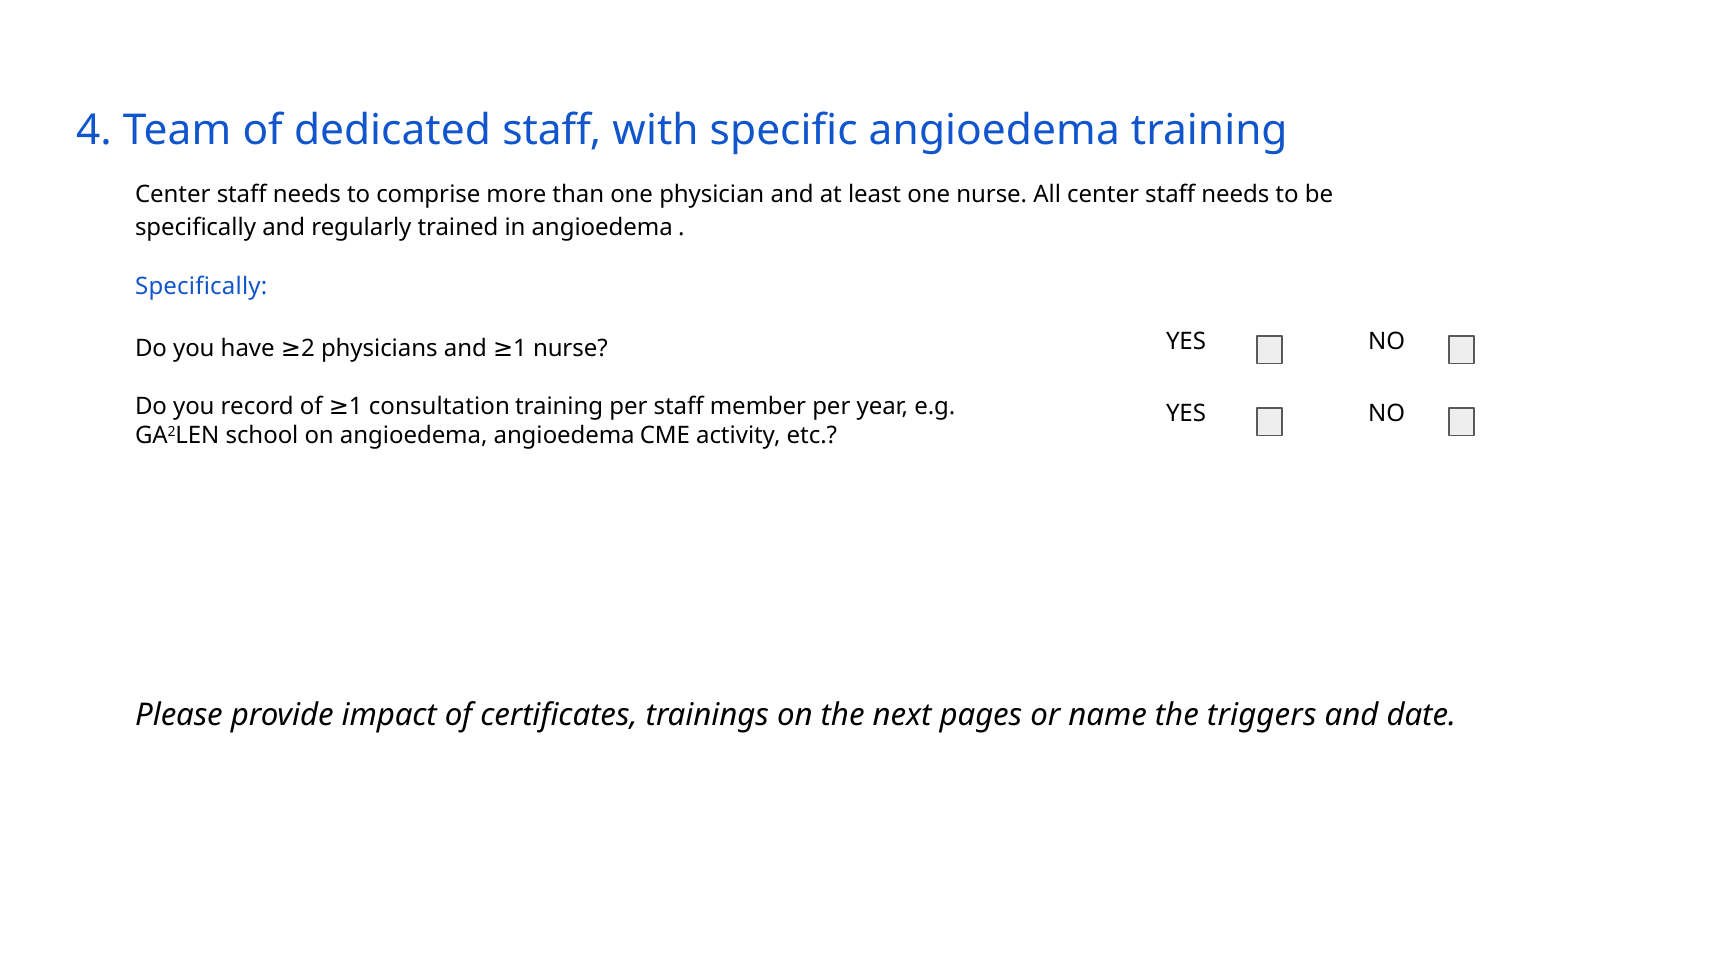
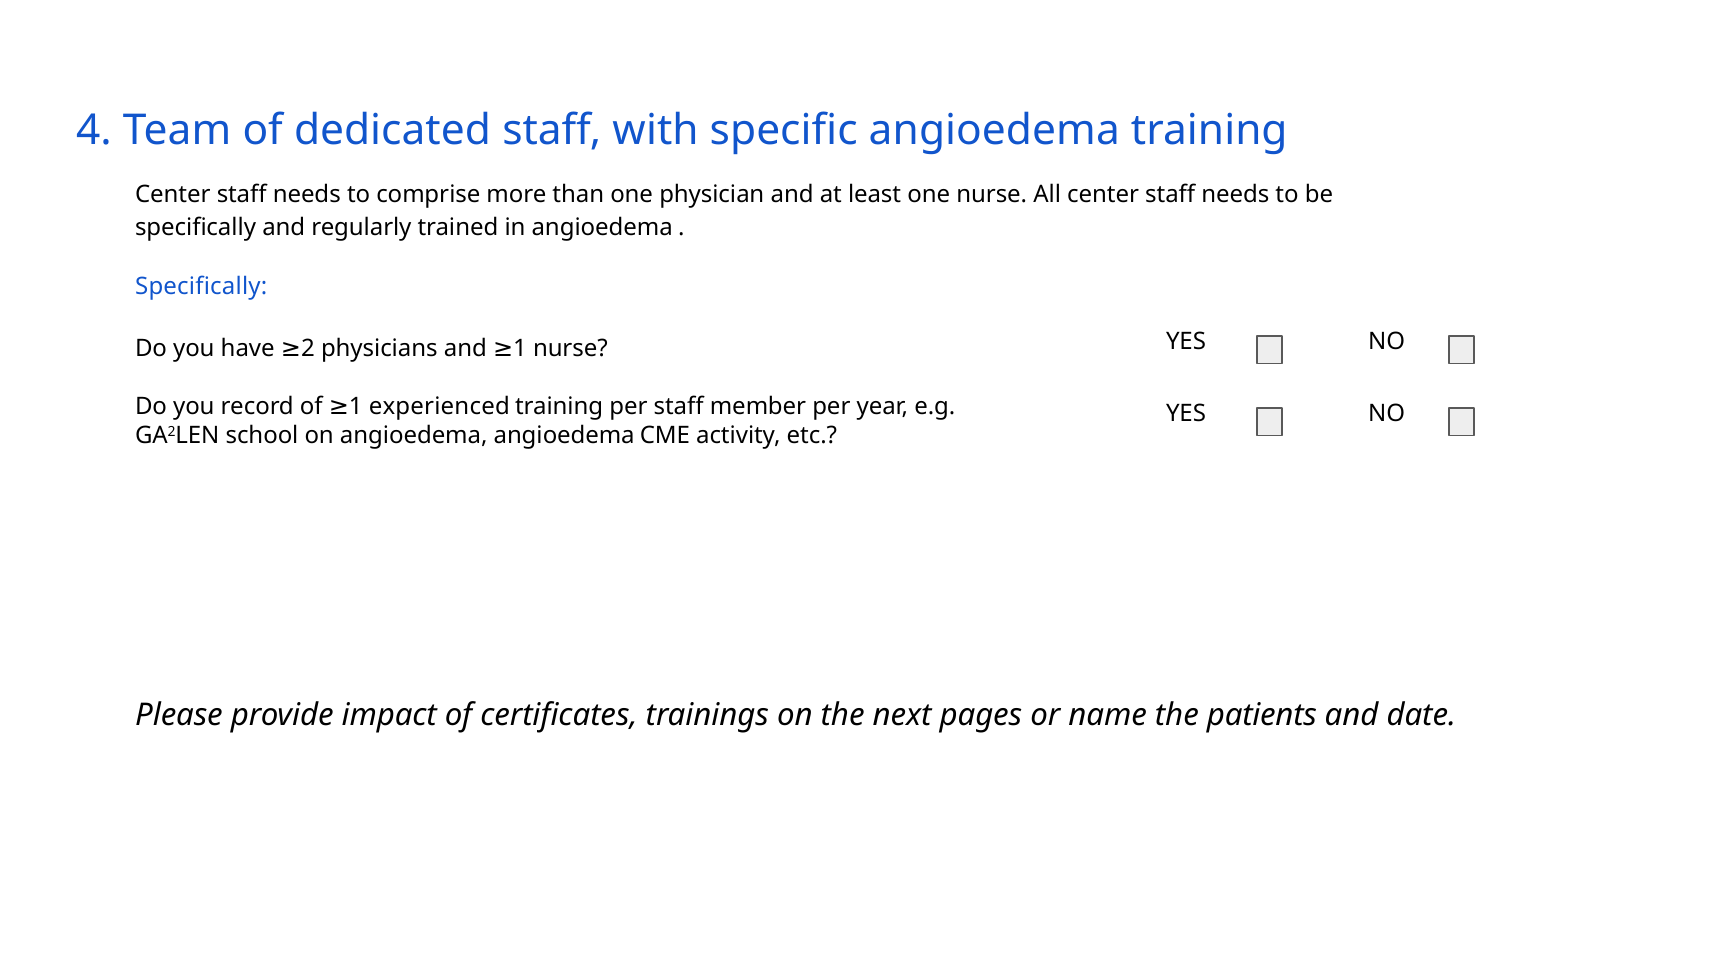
consultation: consultation -> experienced (439, 406)
triggers: triggers -> patients (1262, 715)
